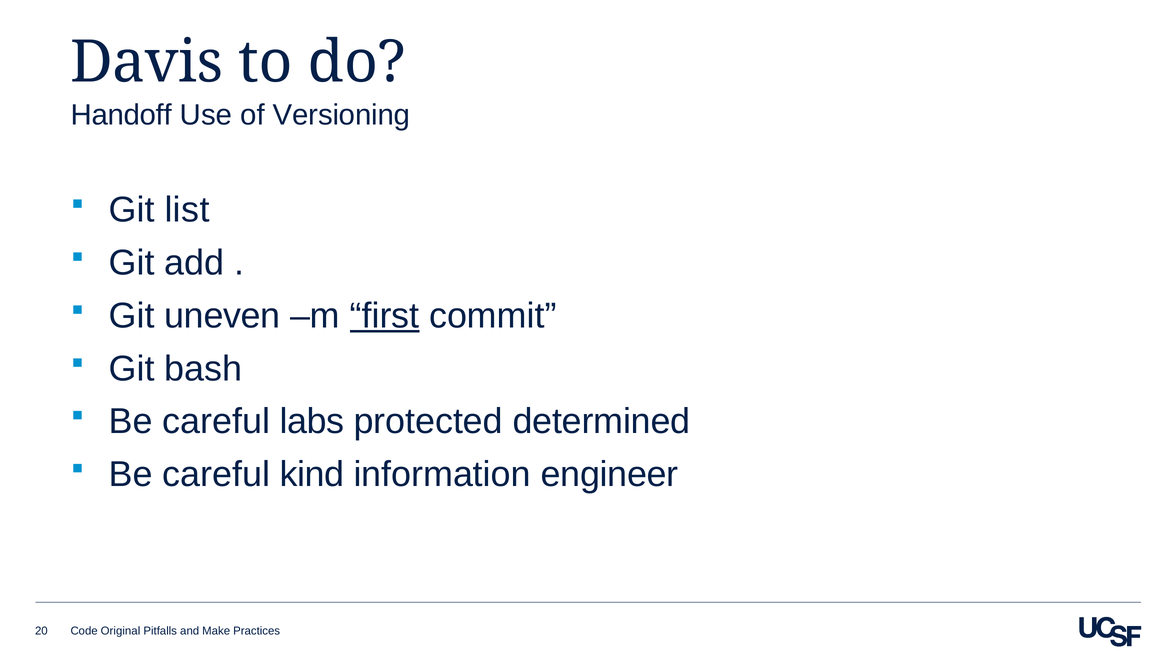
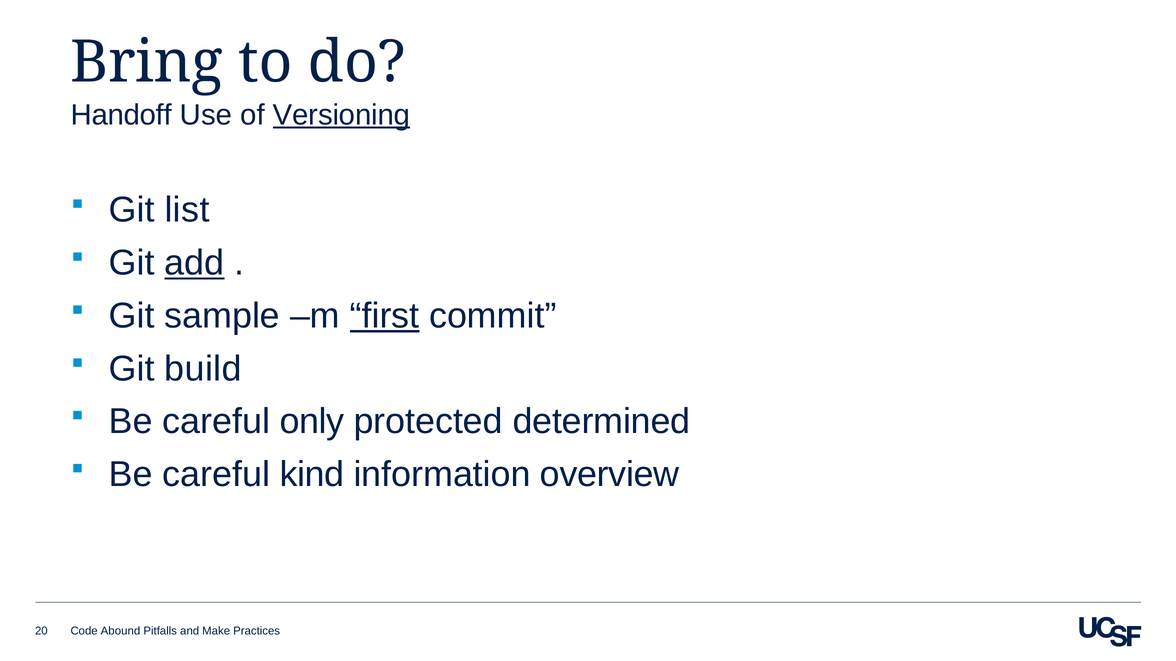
Davis: Davis -> Bring (147, 63)
Versioning underline: none -> present (342, 115)
add underline: none -> present (194, 263)
uneven: uneven -> sample (222, 316)
bash: bash -> build (203, 369)
labs: labs -> only (312, 422)
engineer: engineer -> overview (610, 475)
Original: Original -> Abound (120, 631)
